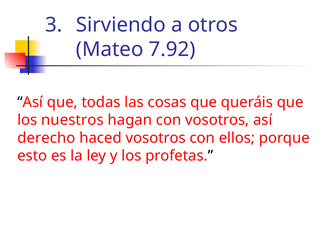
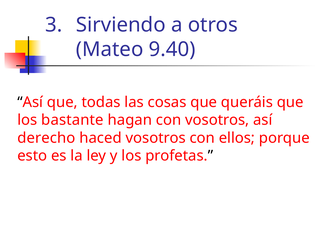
7.92: 7.92 -> 9.40 (172, 49)
nuestros: nuestros -> bastante (72, 120)
